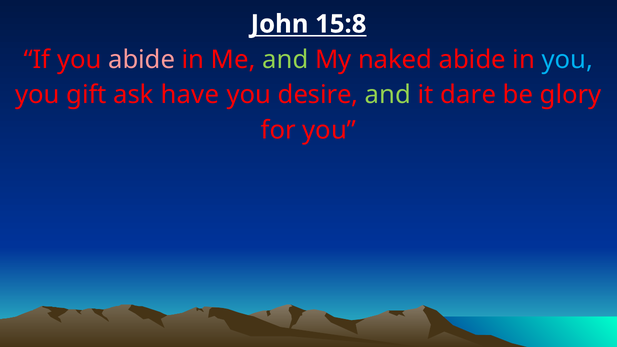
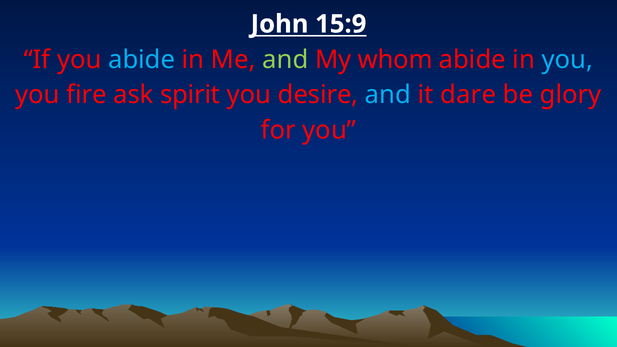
15:8: 15:8 -> 15:9 (341, 24)
abide colour: pink -> light blue (142, 60)
naked: naked -> whom (395, 60)
gift: gift -> fire (87, 95)
have: have -> spirit (190, 95)
and colour: light green -> light blue (388, 95)
